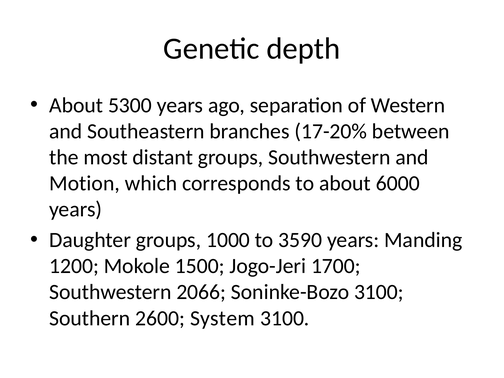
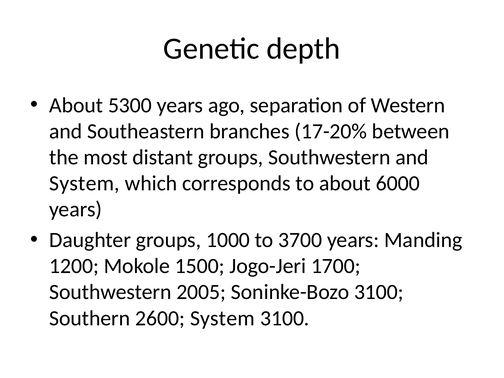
Motion: Motion -> System (84, 183)
3590: 3590 -> 3700 (300, 240)
2066: 2066 -> 2005 (201, 292)
